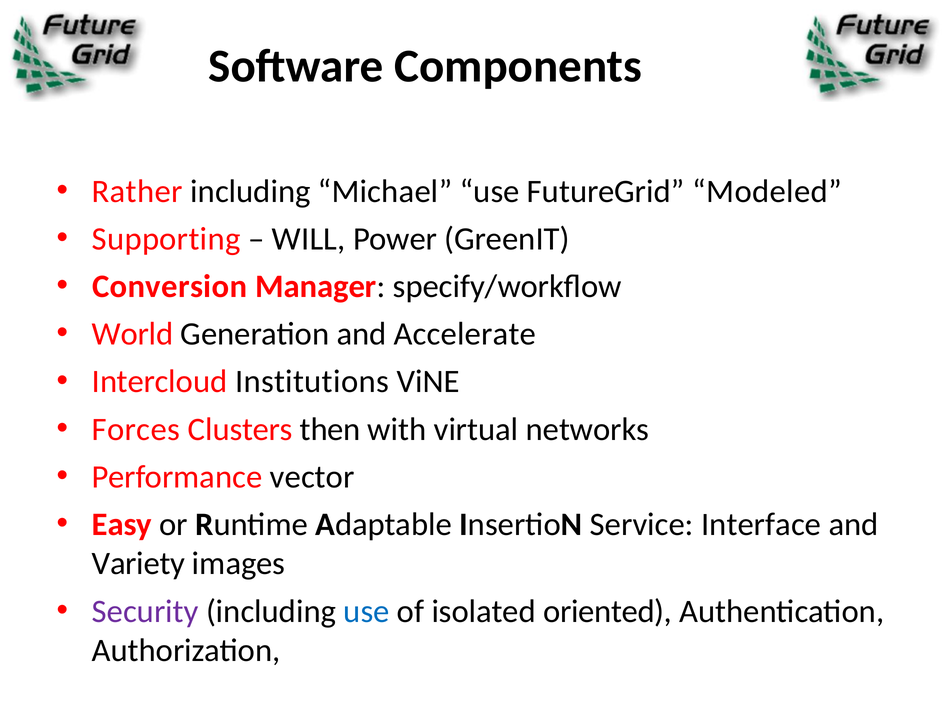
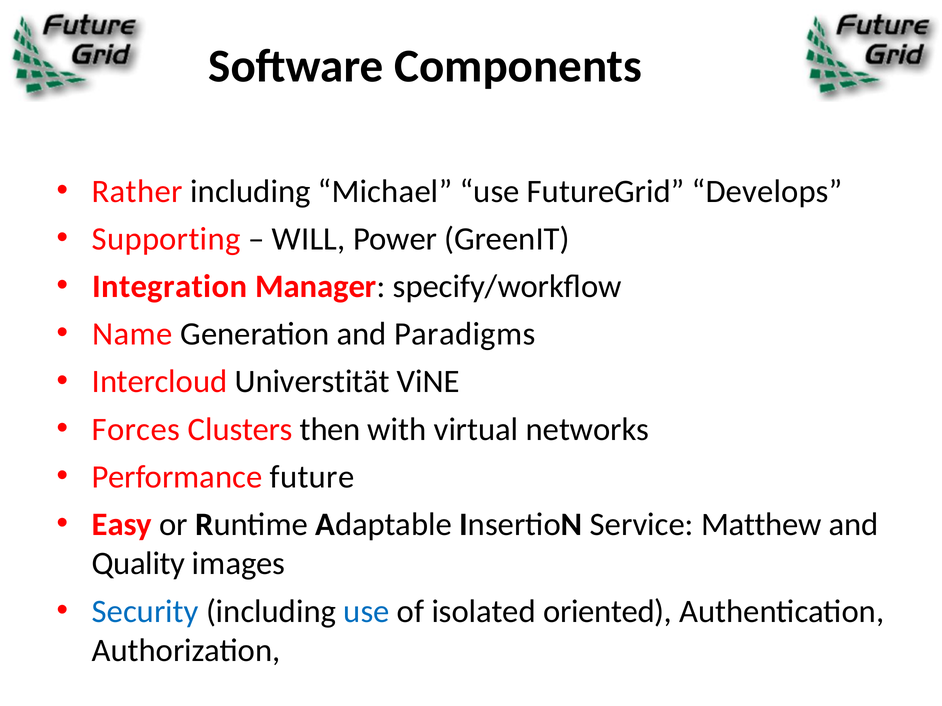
Modeled: Modeled -> Develops (767, 191)
Conversion: Conversion -> Integration (170, 287)
World: World -> Name (132, 334)
Accelerate: Accelerate -> Paradigms (465, 334)
Institutions: Institutions -> Universtität (312, 382)
vector: vector -> future (312, 477)
Interface: Interface -> Matthew (761, 525)
Variety: Variety -> Quality (138, 564)
Security colour: purple -> blue (145, 612)
